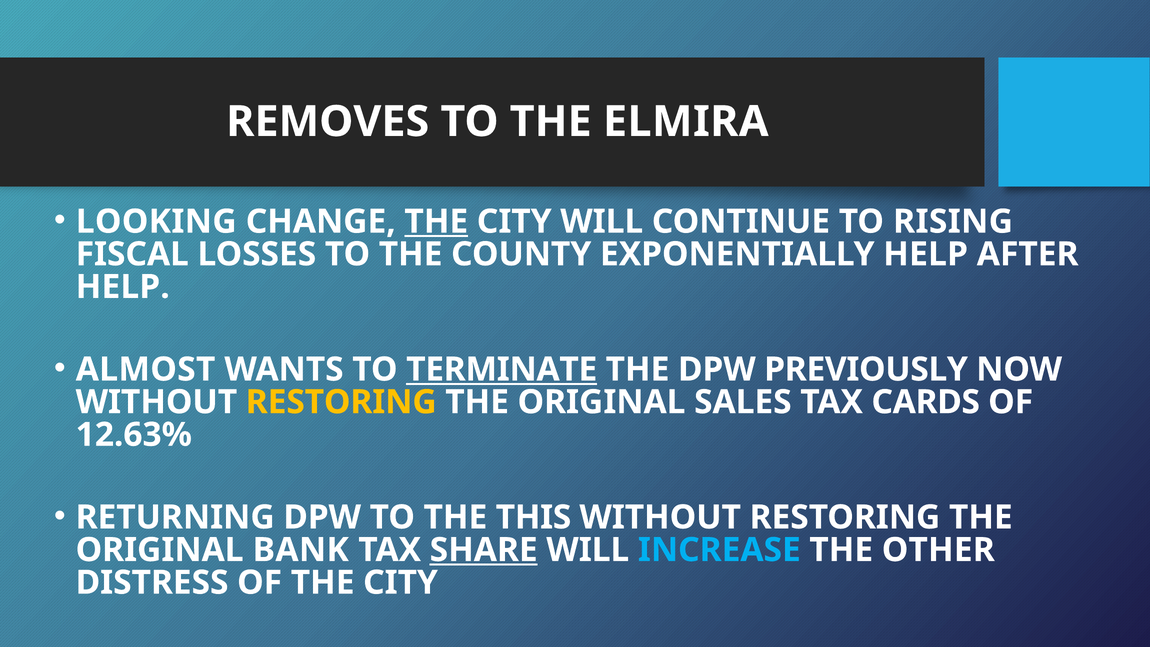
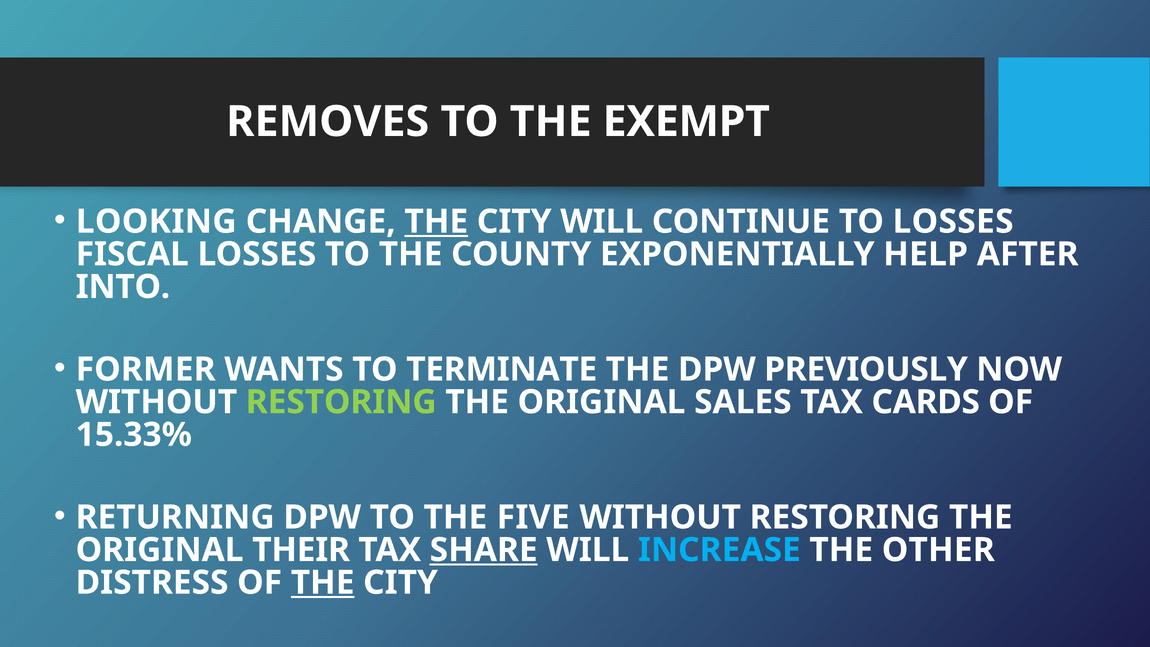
ELMIRA: ELMIRA -> EXEMPT (686, 122)
TO RISING: RISING -> LOSSES (953, 222)
HELP: HELP -> INTO (123, 287)
ALMOST: ALMOST -> FORMER (146, 369)
TERMINATE underline: present -> none (502, 369)
RESTORING colour: yellow -> light green (341, 402)
12.63%: 12.63% -> 15.33% (134, 435)
THIS: THIS -> FIVE (533, 517)
BANK: BANK -> THEIR (301, 550)
THE underline: none -> present (323, 583)
